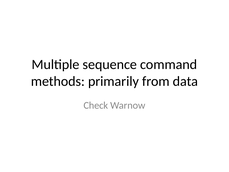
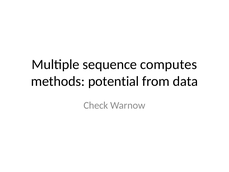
command: command -> computes (169, 64)
primarily: primarily -> potential (114, 81)
